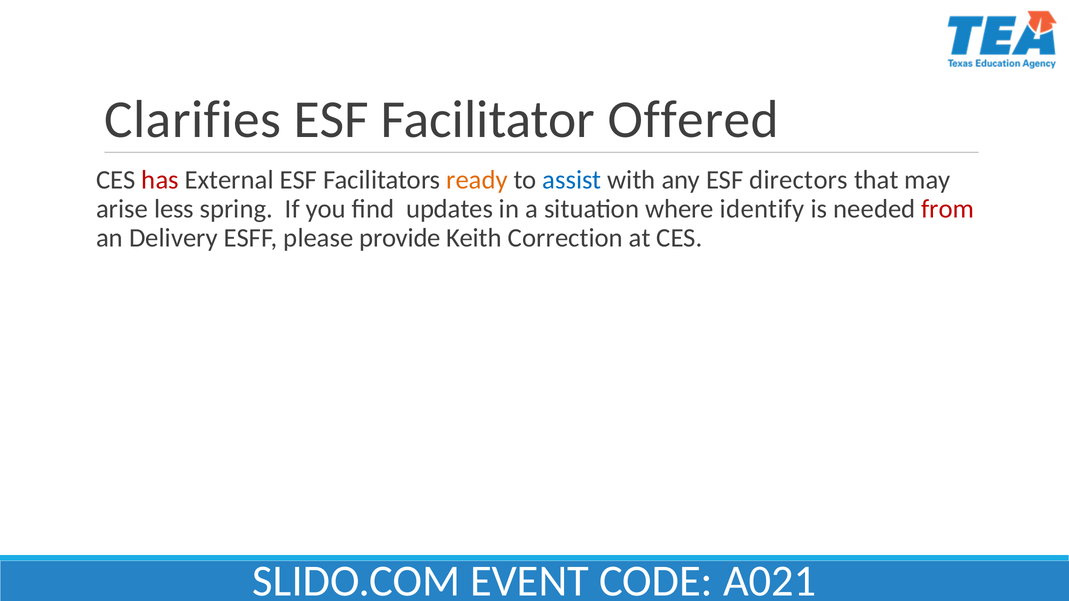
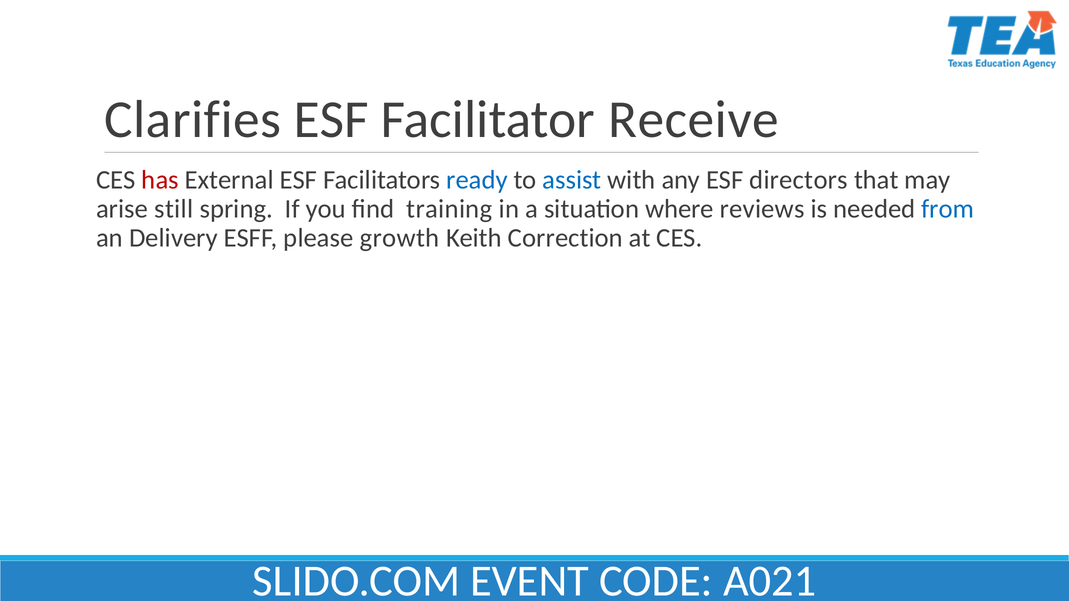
Offered: Offered -> Receive (693, 120)
ready colour: orange -> blue (477, 180)
less: less -> still (174, 209)
updates: updates -> training (449, 209)
identify: identify -> reviews (762, 209)
from colour: red -> blue (948, 209)
provide: provide -> growth (400, 238)
